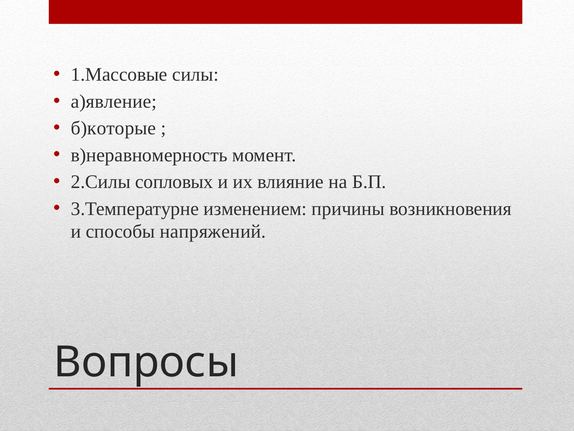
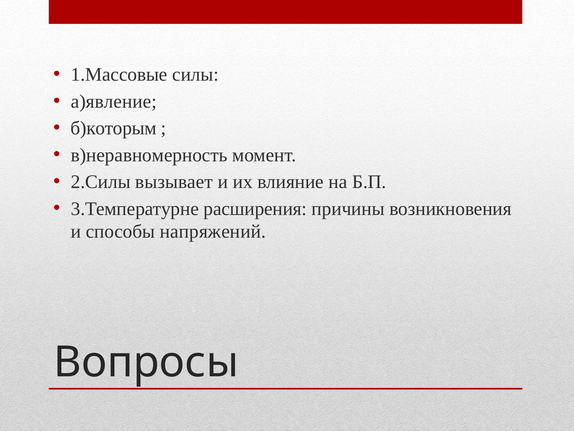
б)которые: б)которые -> б)которым (114, 128)
сопловых: сопловых -> вызывает (174, 182)
изменением: изменением -> расширения (255, 208)
